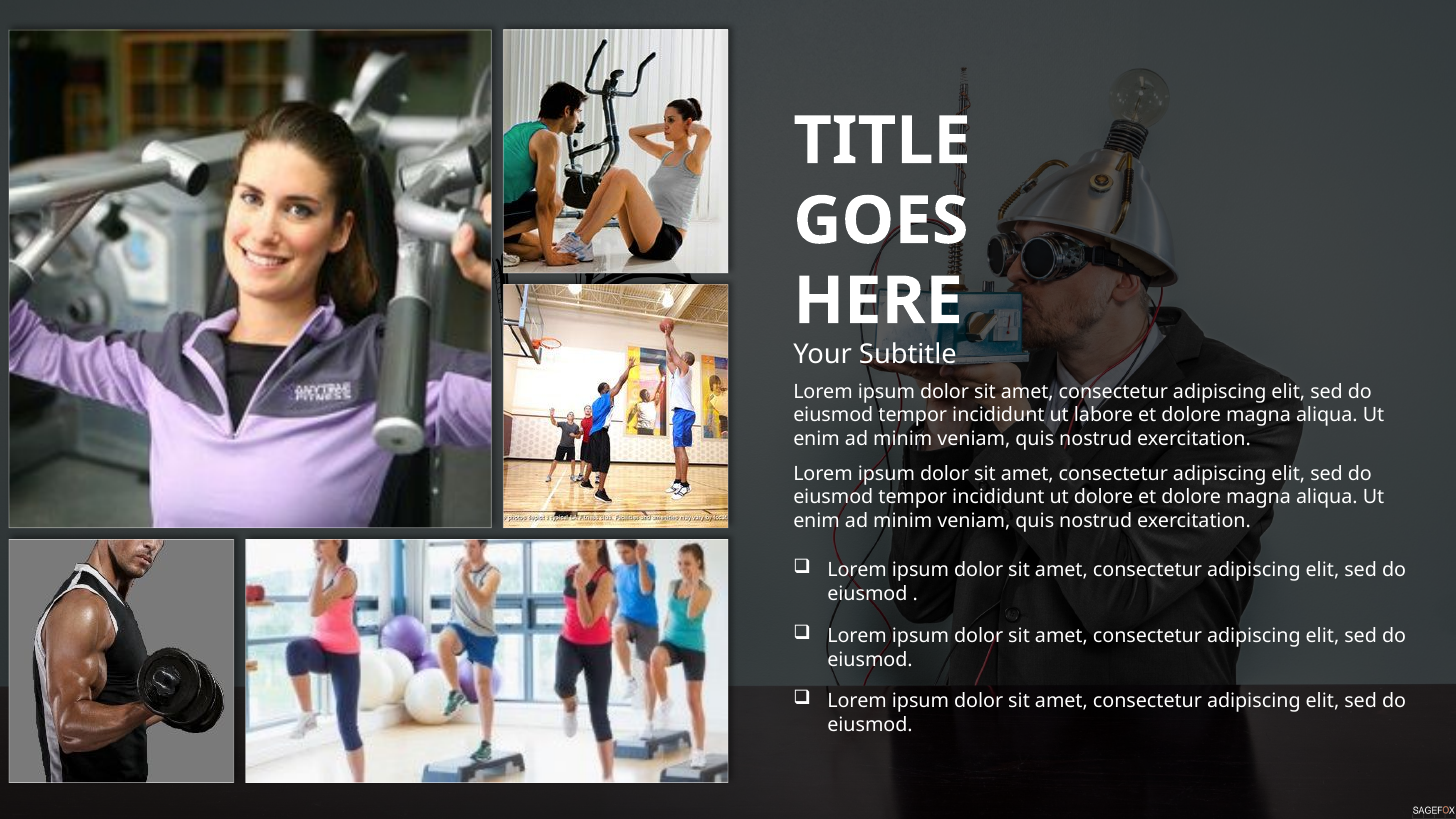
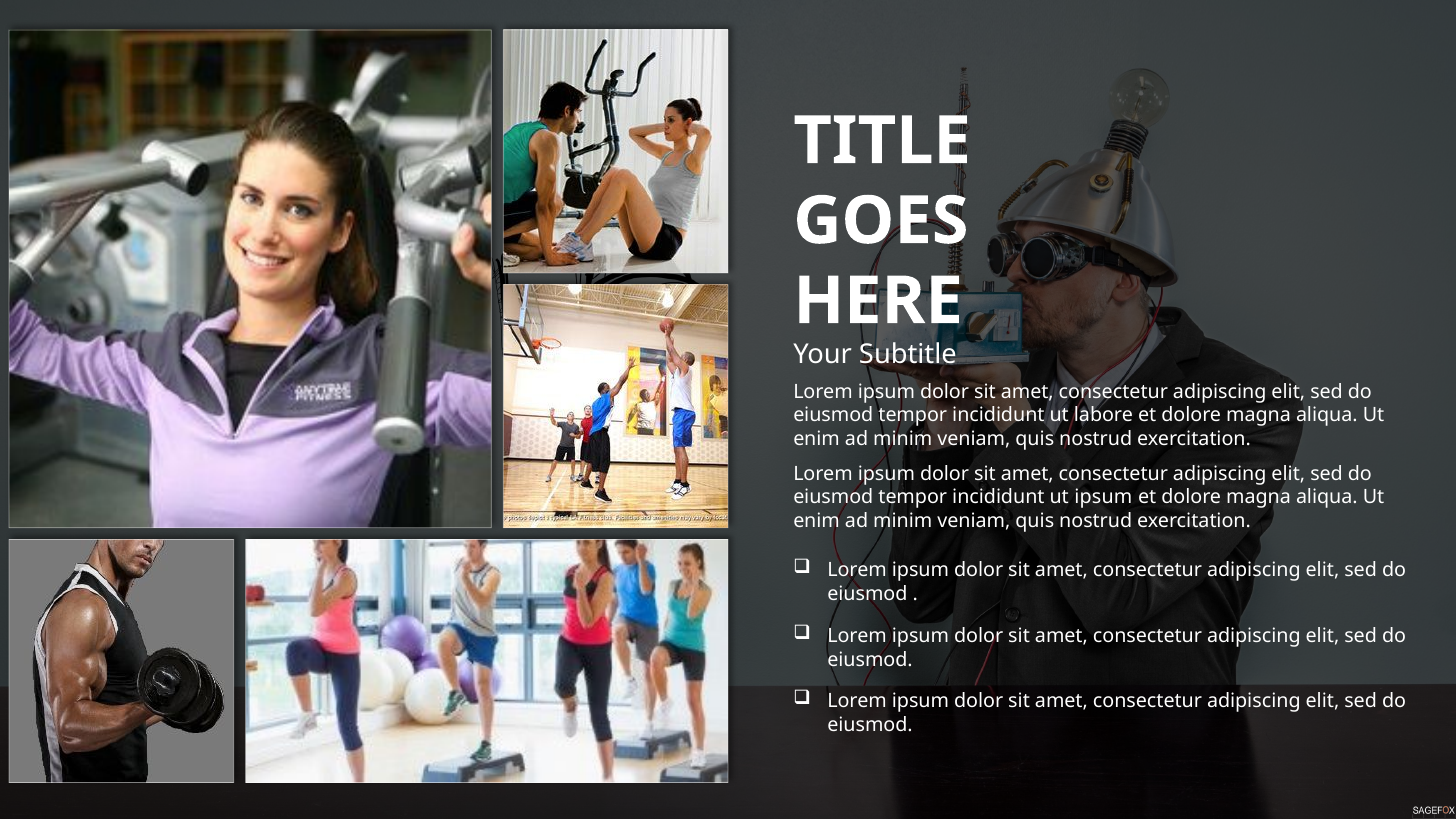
ut dolore: dolore -> ipsum (1103, 497)
